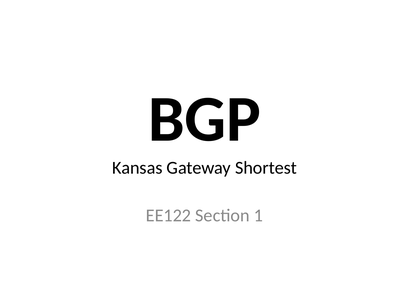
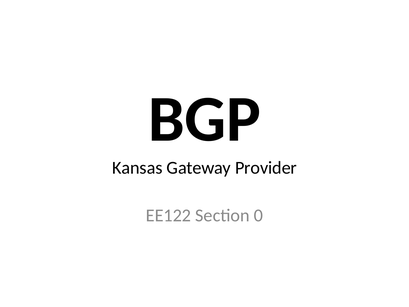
Shortest: Shortest -> Provider (266, 168)
1: 1 -> 0 (258, 215)
